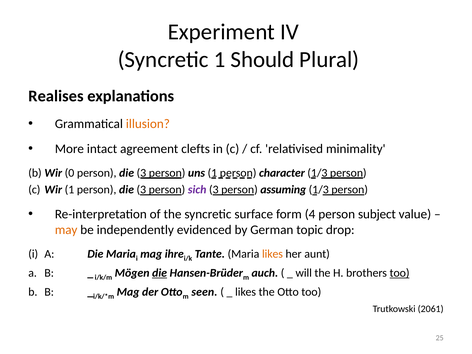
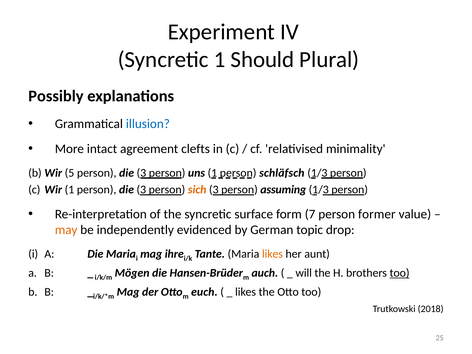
Realises: Realises -> Possibly (56, 96)
illusion colour: orange -> blue (148, 124)
0: 0 -> 5 (69, 173)
character: character -> schläfsch (282, 173)
sich colour: purple -> orange (197, 190)
4: 4 -> 7 (310, 214)
subject: subject -> former (377, 214)
die underline: present -> none (160, 273)
seen: seen -> euch (204, 292)
2061: 2061 -> 2018 (431, 309)
